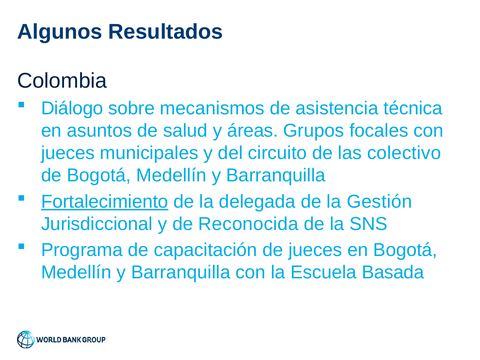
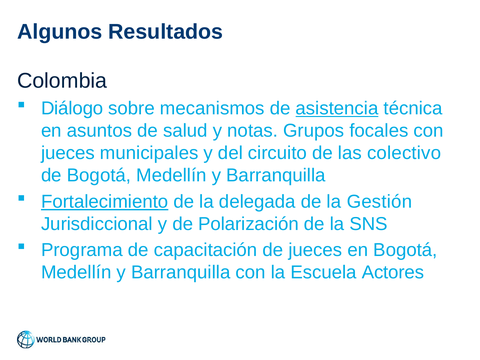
asistencia underline: none -> present (337, 108)
áreas: áreas -> notas (253, 131)
Reconocida: Reconocida -> Polarización (249, 224)
Basada: Basada -> Actores (393, 272)
